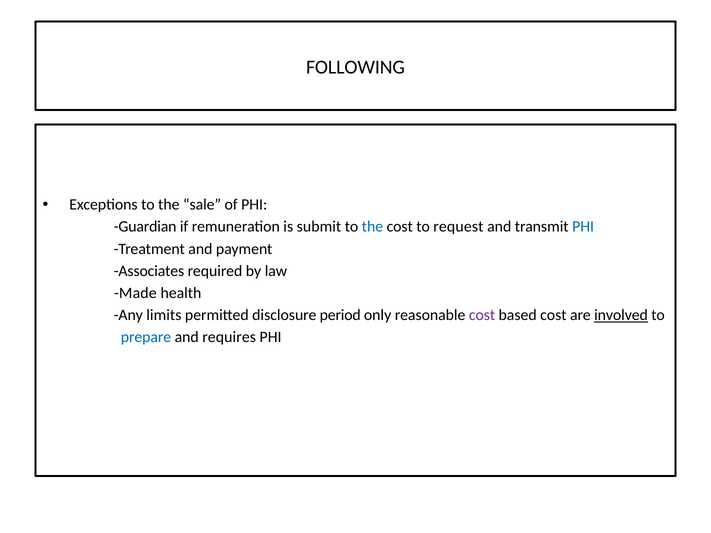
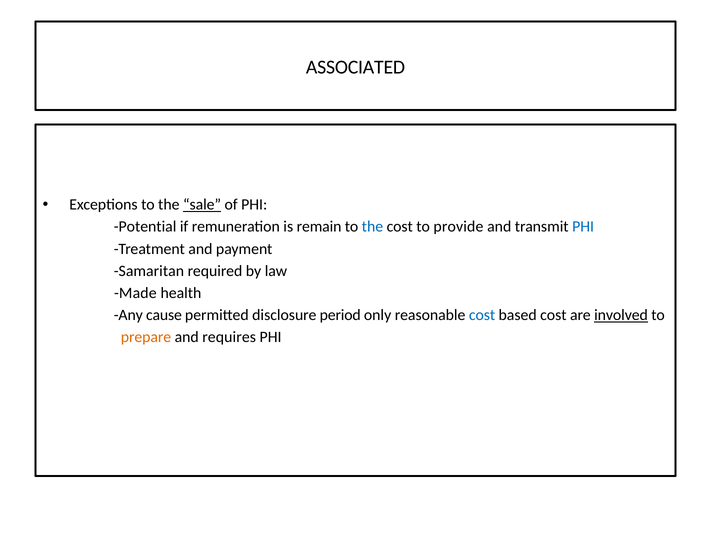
FOLLOWING: FOLLOWING -> ASSOCIATED (356, 67)
sale underline: none -> present (202, 205)
Guardian: Guardian -> Potential (145, 227)
submit: submit -> remain (319, 227)
request: request -> provide (458, 227)
Associates: Associates -> Samaritan (149, 271)
limits: limits -> cause (164, 315)
cost colour: purple -> blue (482, 315)
prepare colour: blue -> orange (146, 337)
